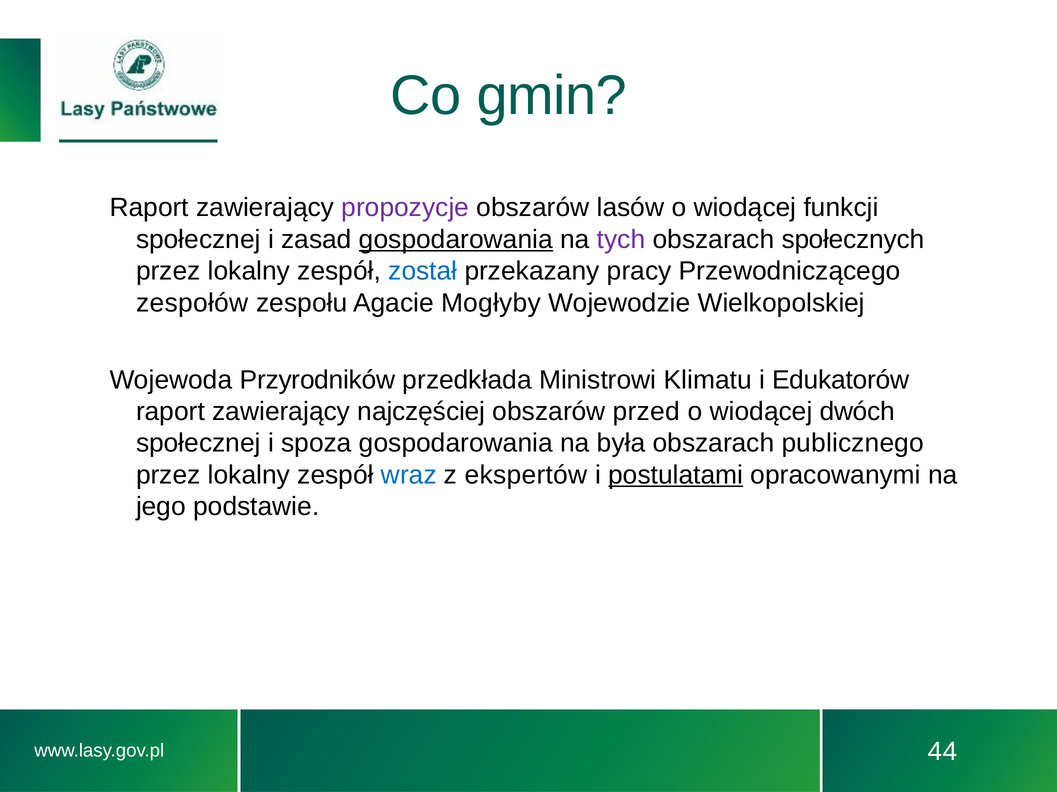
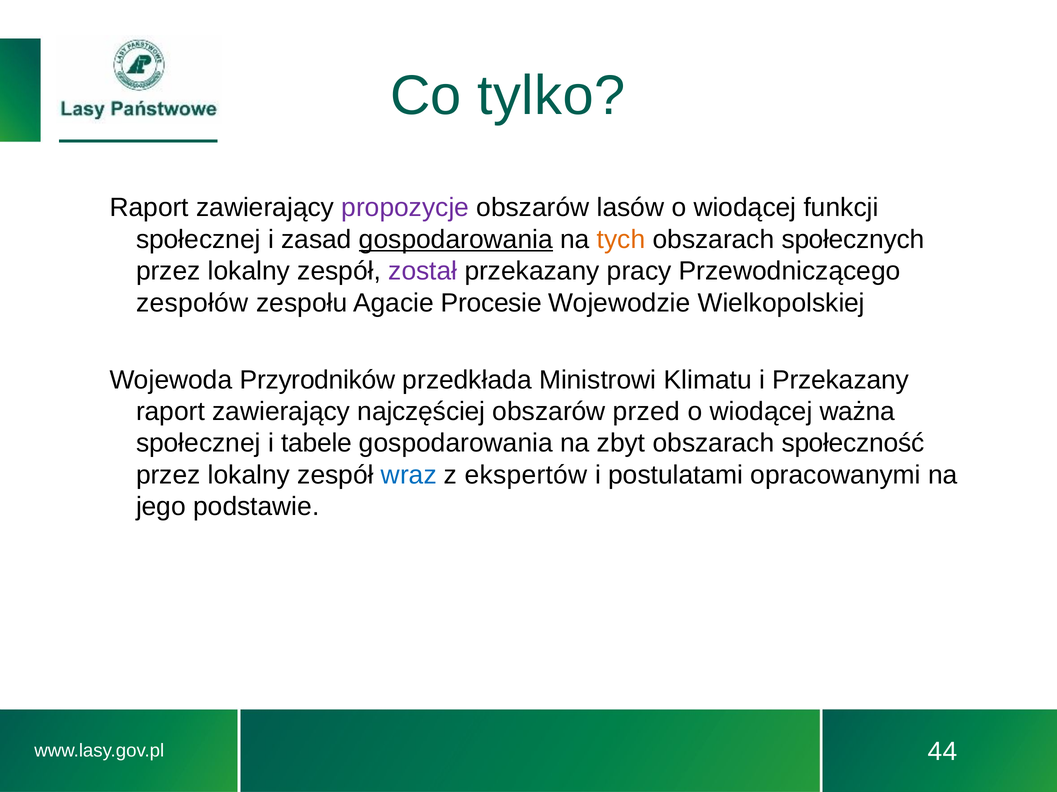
gmin: gmin -> tylko (551, 96)
tych colour: purple -> orange (621, 240)
został colour: blue -> purple (423, 271)
Mogłyby: Mogłyby -> Procesie (491, 303)
i Edukatorów: Edukatorów -> Przekazany (841, 380)
dwóch: dwóch -> ważna (857, 412)
spoza: spoza -> tabele (317, 444)
była: była -> zbyt (621, 444)
publicznego: publicznego -> społeczność (853, 444)
postulatami underline: present -> none (676, 475)
